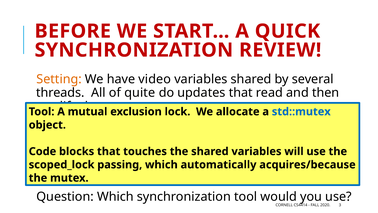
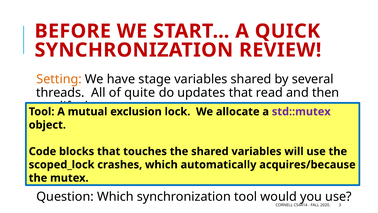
video: video -> stage (155, 79)
std::mutex colour: blue -> purple (301, 111)
passing: passing -> crashes (120, 164)
